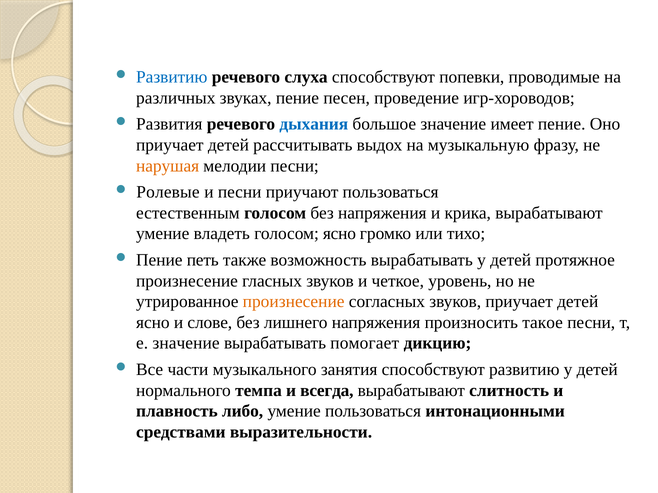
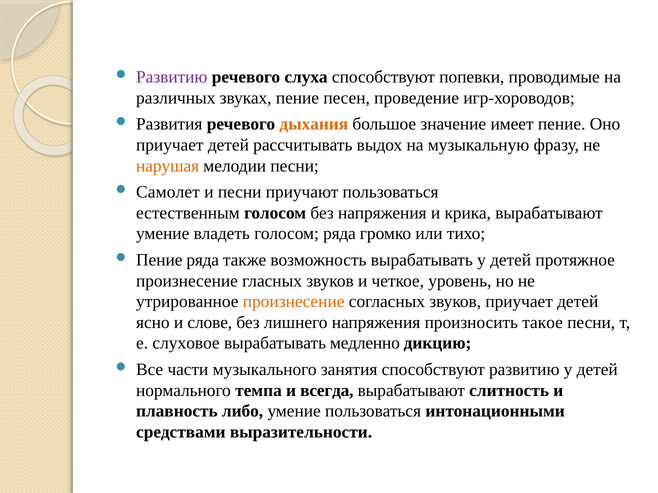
Развитию colour: blue -> purple (172, 77)
дыхания colour: blue -> orange (314, 124)
Ролевые: Ролевые -> Самолет (168, 192)
голосом ясно: ясно -> ряда (339, 234)
Пение петь: петь -> ряда (203, 260)
е значение: значение -> слуховое (186, 344)
помогает: помогает -> медленно (365, 344)
